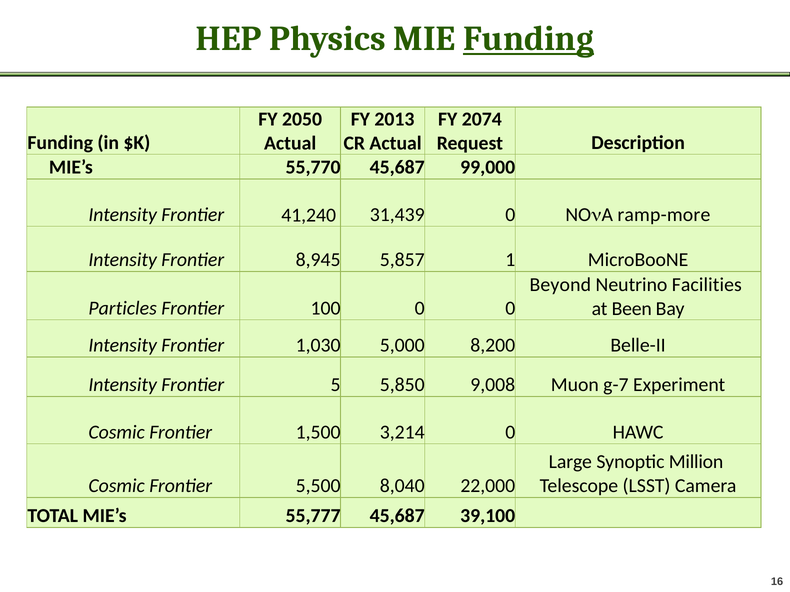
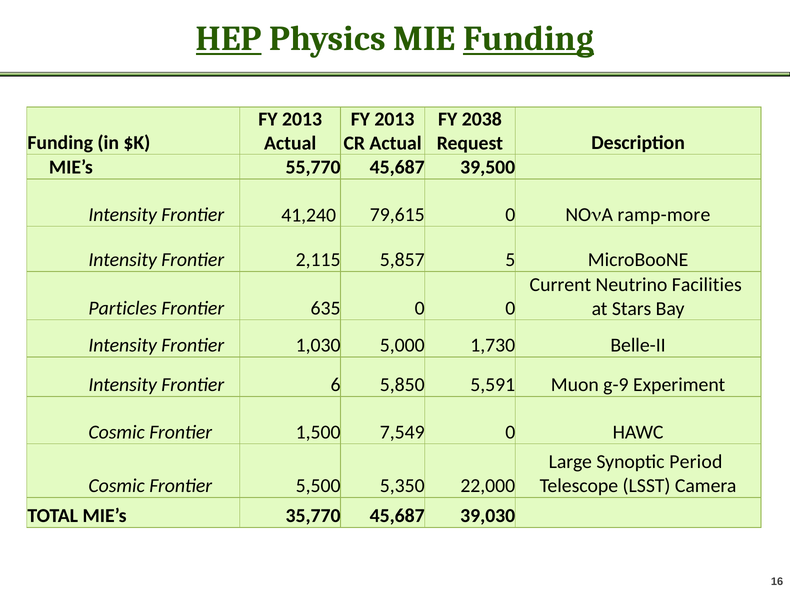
HEP underline: none -> present (229, 39)
2050: 2050 -> 2013 (302, 119)
2074: 2074 -> 2038 (482, 119)
99,000: 99,000 -> 39,500 (488, 167)
31,439: 31,439 -> 79,615 (397, 215)
8,945: 8,945 -> 2,115 (318, 260)
1: 1 -> 5 (510, 260)
Beyond: Beyond -> Current (560, 285)
100: 100 -> 635 (326, 308)
Been: Been -> Stars (632, 309)
8,200: 8,200 -> 1,730 (493, 345)
5: 5 -> 6 (336, 385)
9,008: 9,008 -> 5,591 (493, 385)
g-7: g-7 -> g-9 (616, 385)
3,214: 3,214 -> 7,549 (402, 432)
Million: Million -> Period (696, 462)
8,040: 8,040 -> 5,350 (402, 486)
55,777: 55,777 -> 35,770 (313, 516)
39,100: 39,100 -> 39,030 (488, 516)
